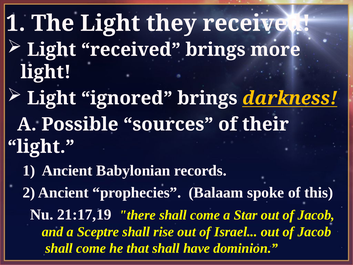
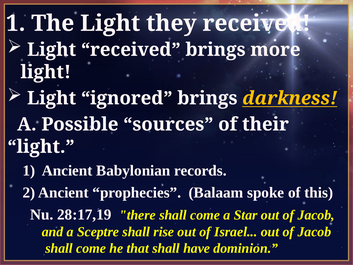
21:17,19: 21:17,19 -> 28:17,19 (84, 214)
